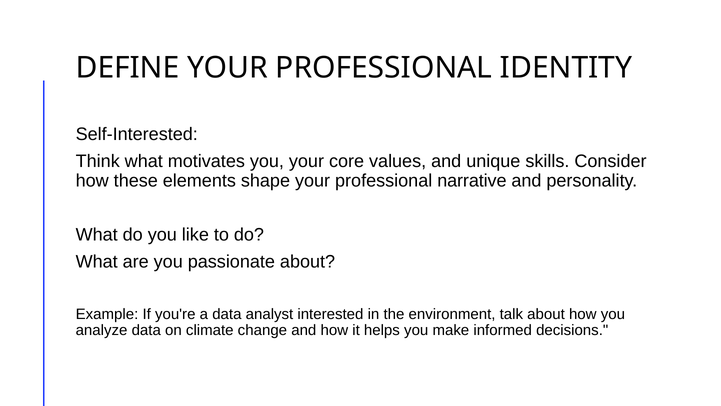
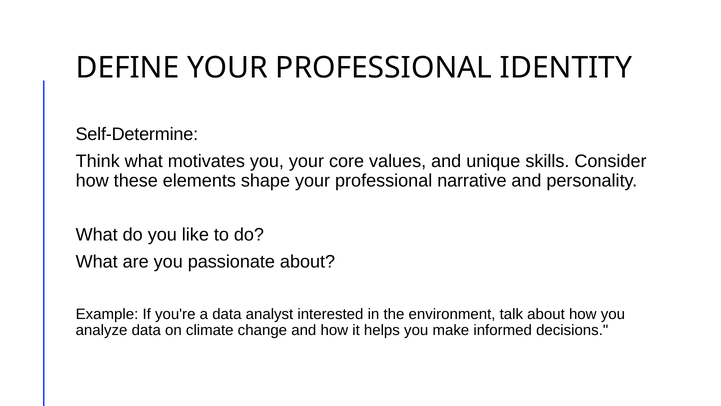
Self-Interested: Self-Interested -> Self-Determine (137, 134)
